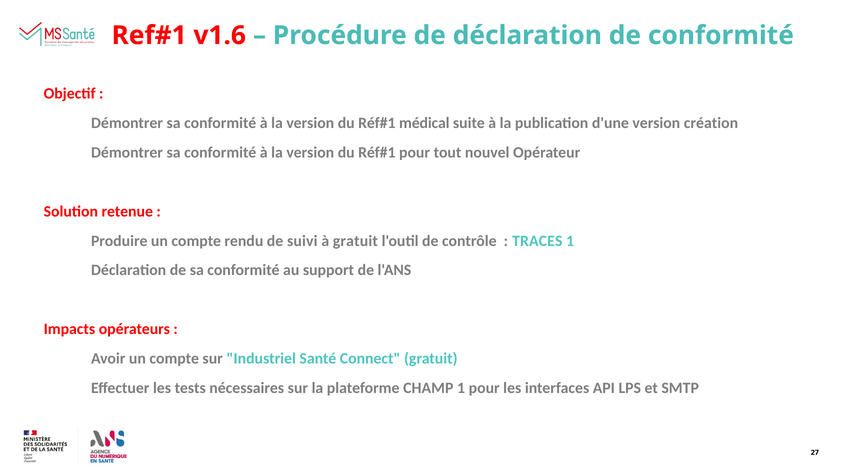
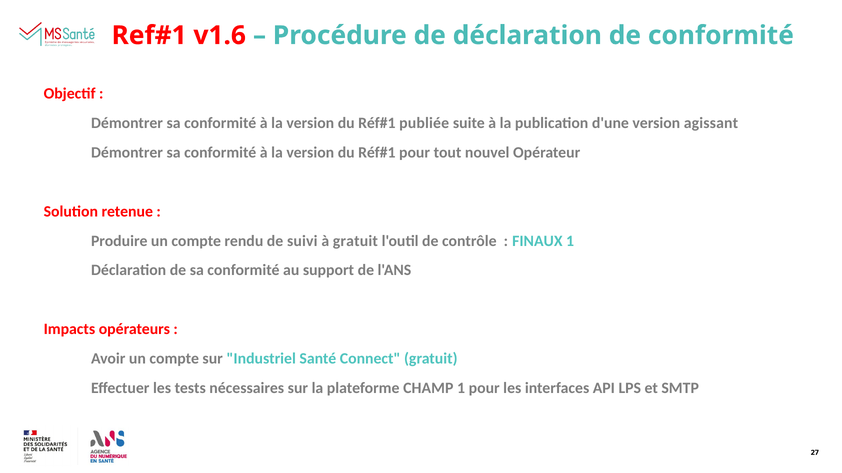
médical: médical -> publiée (424, 123)
création: création -> agissant (711, 123)
TRACES: TRACES -> FINAUX (537, 241)
